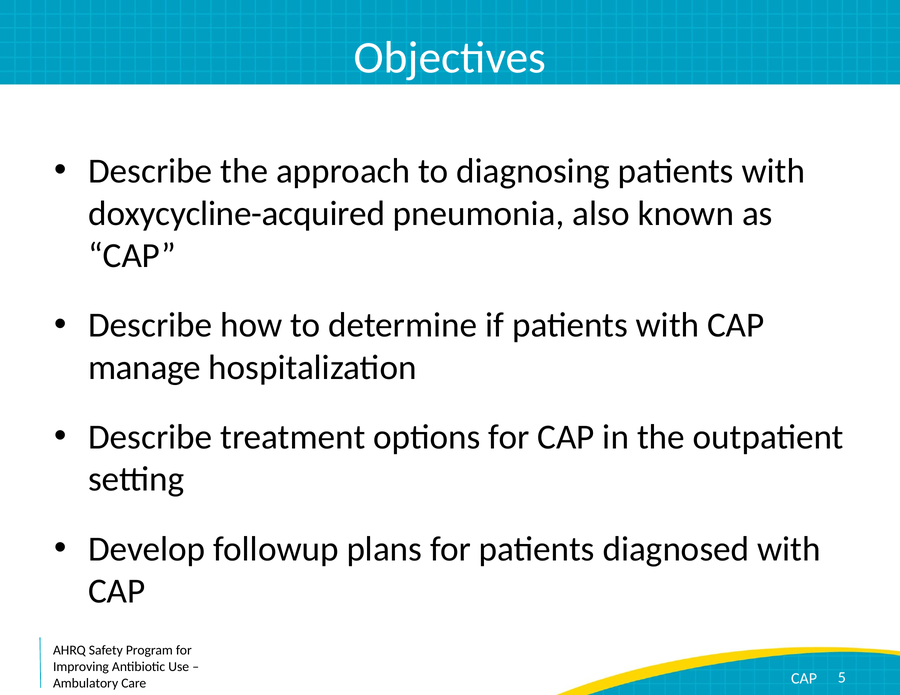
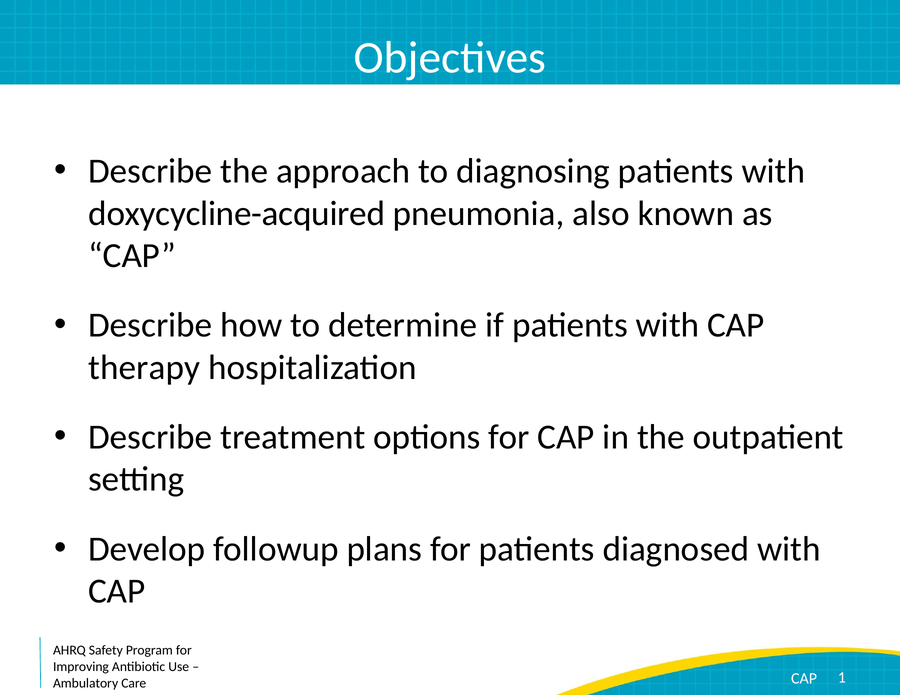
manage: manage -> therapy (144, 368)
5: 5 -> 1 (842, 678)
